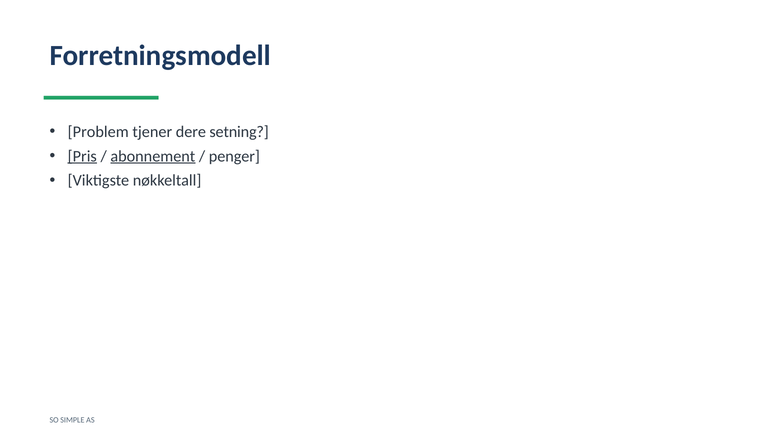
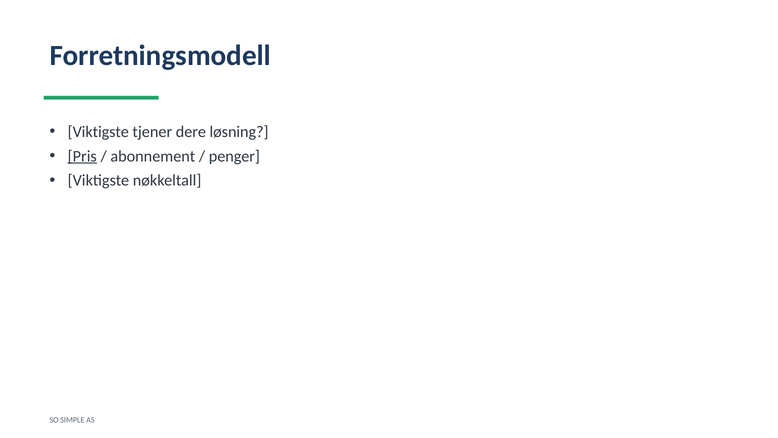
Problem: Problem -> Viktigste (98, 132)
setning: setning -> løsning (239, 132)
abonnement underline: present -> none (153, 156)
